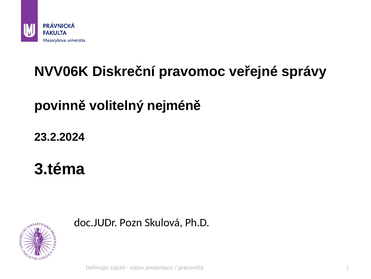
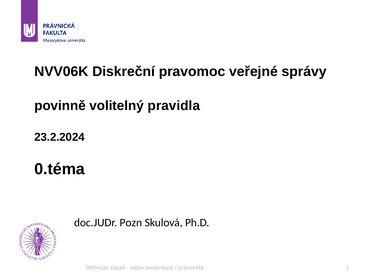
nejméně: nejméně -> pravidla (174, 106)
3.téma: 3.téma -> 0.téma (60, 169)
